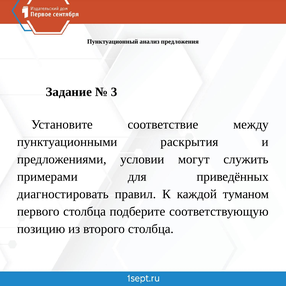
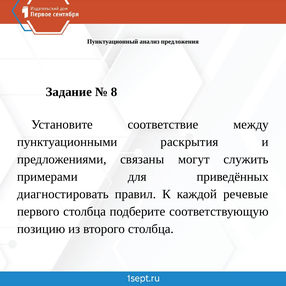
3: 3 -> 8 (114, 92)
условии: условии -> связаны (142, 159)
туманом: туманом -> речевые (246, 194)
